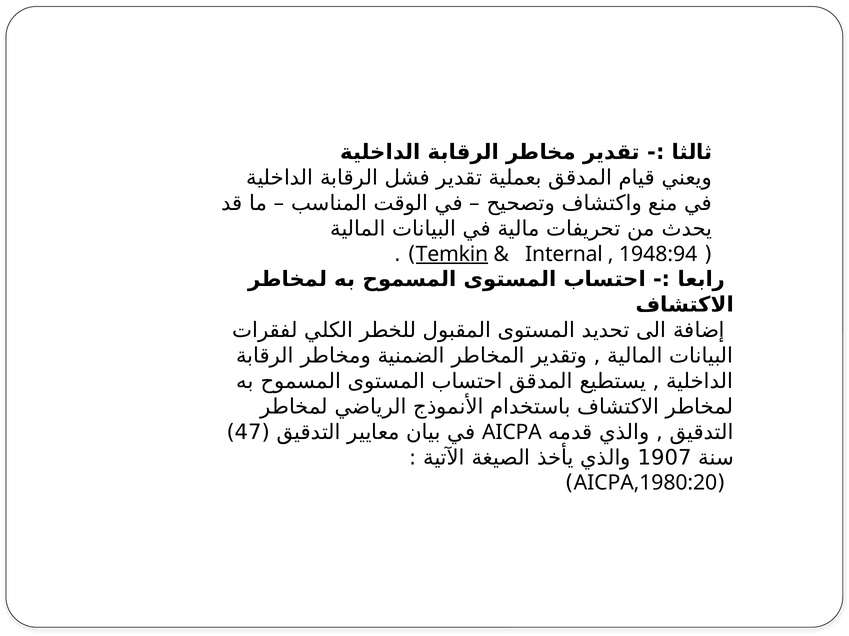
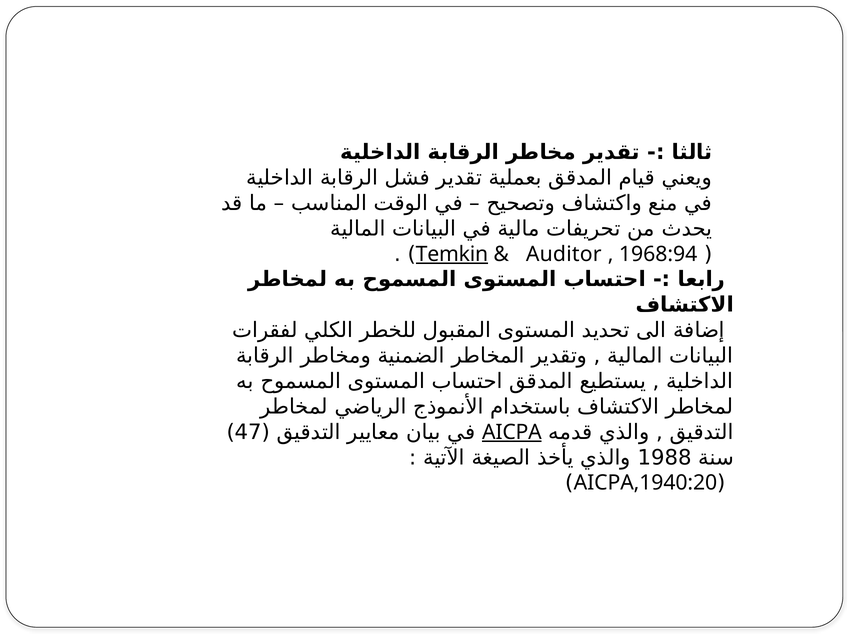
Internal: Internal -> Auditor (564, 254)
1948:94: 1948:94 -> 1968:94 (658, 254)
AICPA underline: none -> present (512, 433)
1907: 1907 -> 1988 (665, 458)
AICPA,1980:20: AICPA,1980:20 -> AICPA,1940:20 (645, 484)
